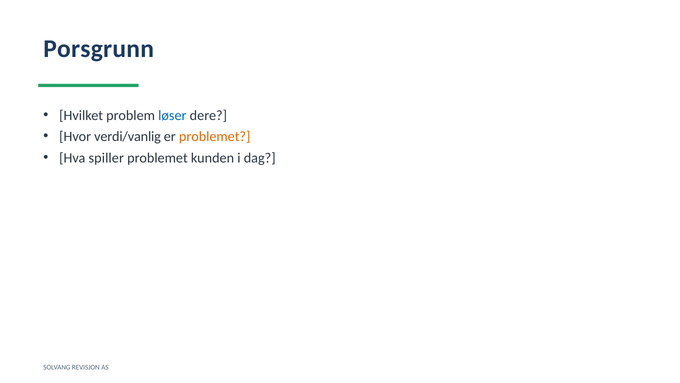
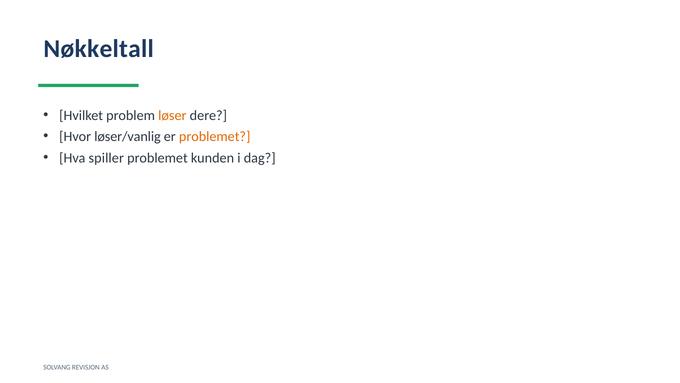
Porsgrunn: Porsgrunn -> Nøkkeltall (99, 49)
løser colour: blue -> orange (172, 115)
verdi/vanlig: verdi/vanlig -> løser/vanlig (127, 136)
